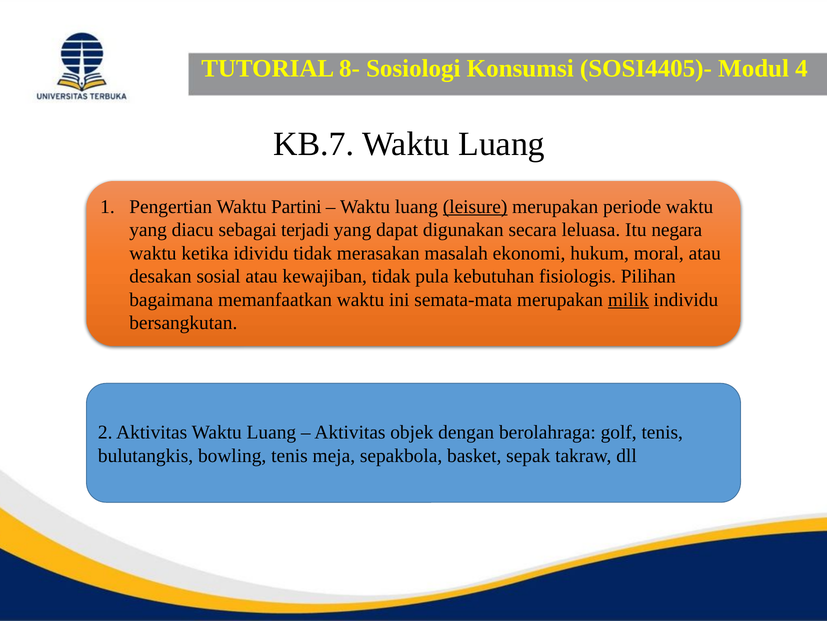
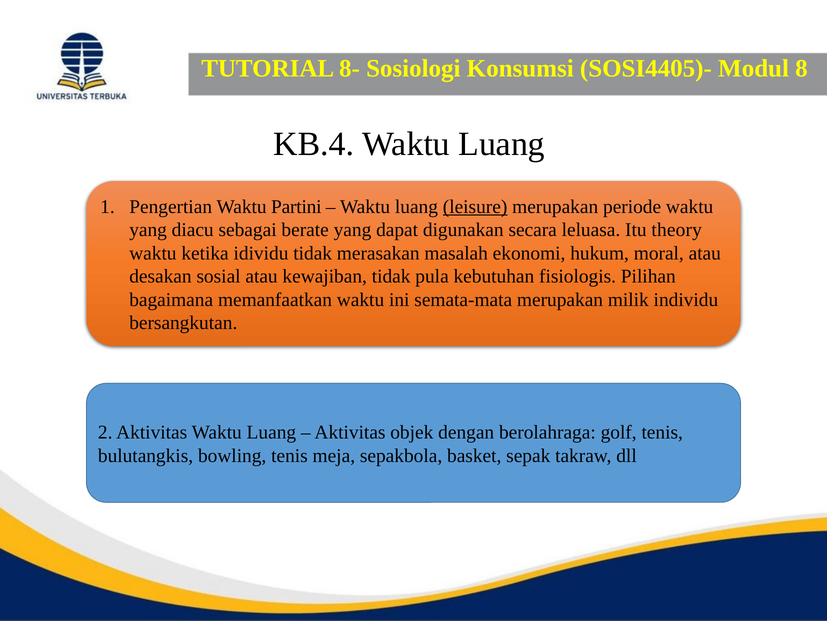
4: 4 -> 8 (801, 68)
KB.7: KB.7 -> KB.4 (314, 144)
terjadi: terjadi -> berate (305, 230)
negara: negara -> theory (677, 230)
milik underline: present -> none (628, 299)
